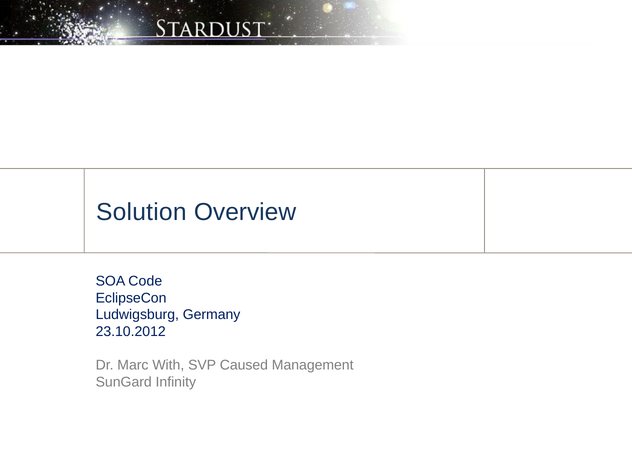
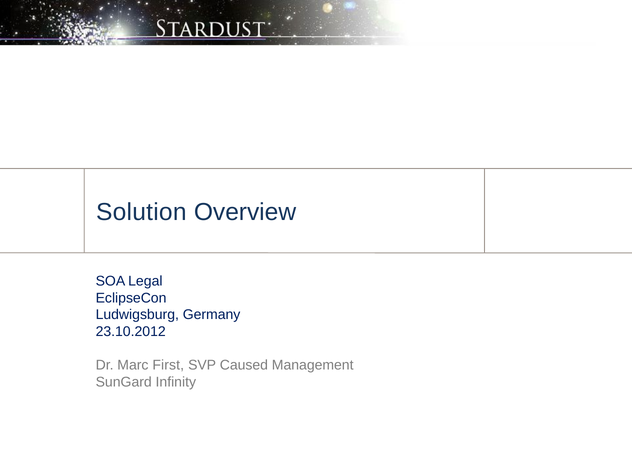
Code: Code -> Legal (145, 281)
With: With -> First (168, 365)
